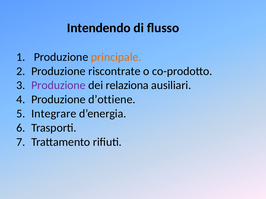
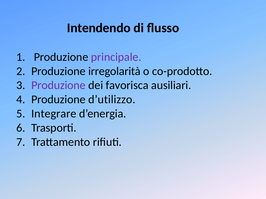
principale colour: orange -> purple (116, 57)
riscontrate: riscontrate -> irregolarità (114, 71)
relaziona: relaziona -> favorisca (127, 86)
d’ottiene: d’ottiene -> d’utilizzo (112, 100)
